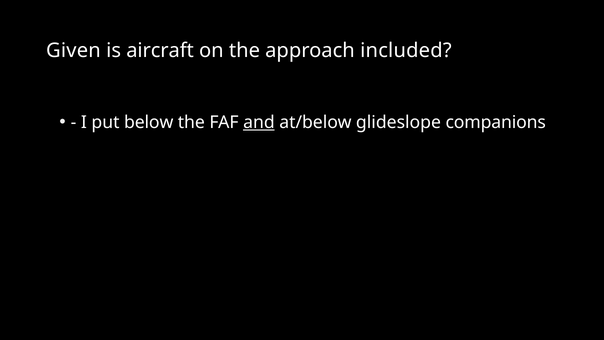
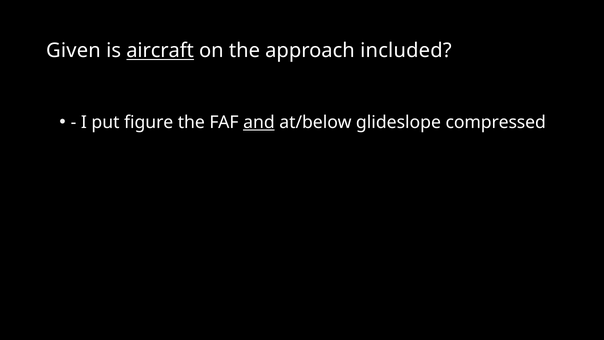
aircraft underline: none -> present (160, 51)
below: below -> figure (149, 122)
companions: companions -> compressed (496, 122)
